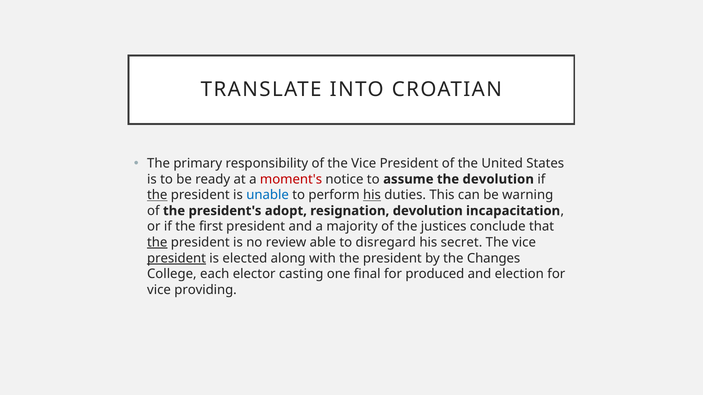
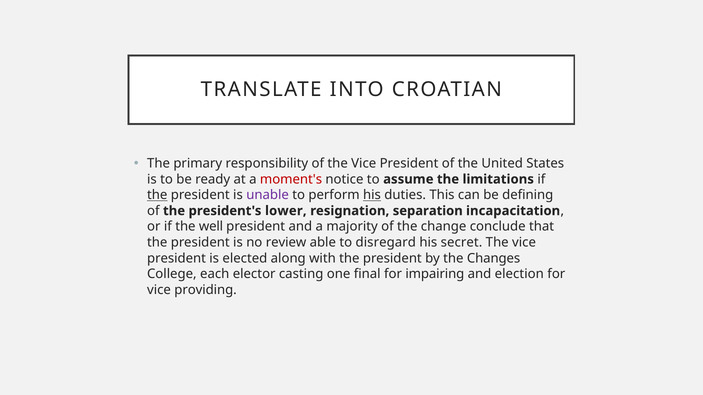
the devolution: devolution -> limitations (498, 179)
unable colour: blue -> purple (268, 195)
warning: warning -> defining (528, 195)
adopt: adopt -> lower (286, 211)
resignation devolution: devolution -> separation (428, 211)
first: first -> well (211, 227)
justices: justices -> change (444, 227)
the underline: present -> none (157, 243)
president underline: present -> none (177, 258)
produced: produced -> impairing (435, 274)
